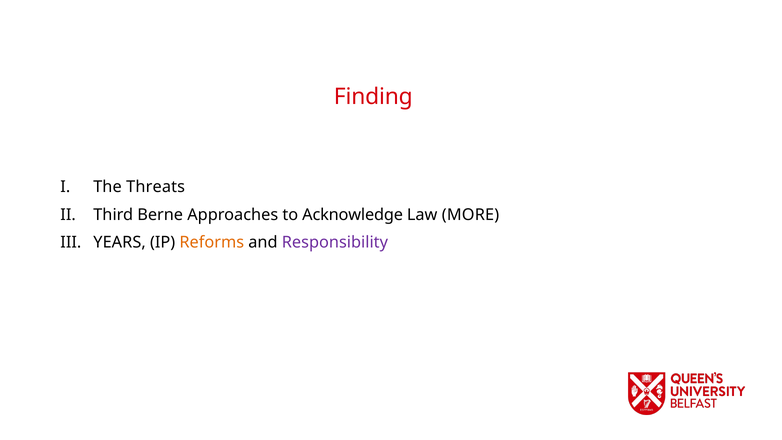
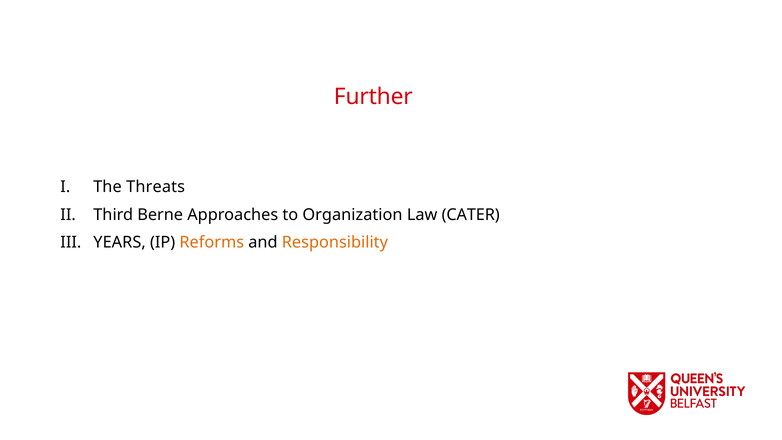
Finding: Finding -> Further (373, 97)
Acknowledge: Acknowledge -> Organization (353, 215)
MORE: MORE -> CATER (471, 215)
Responsibility colour: purple -> orange (335, 242)
